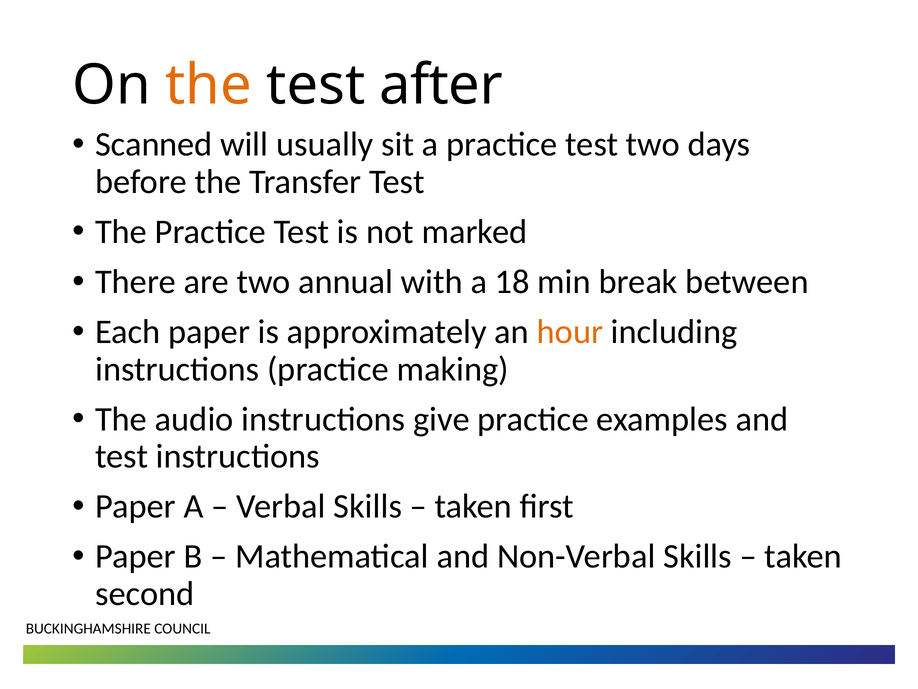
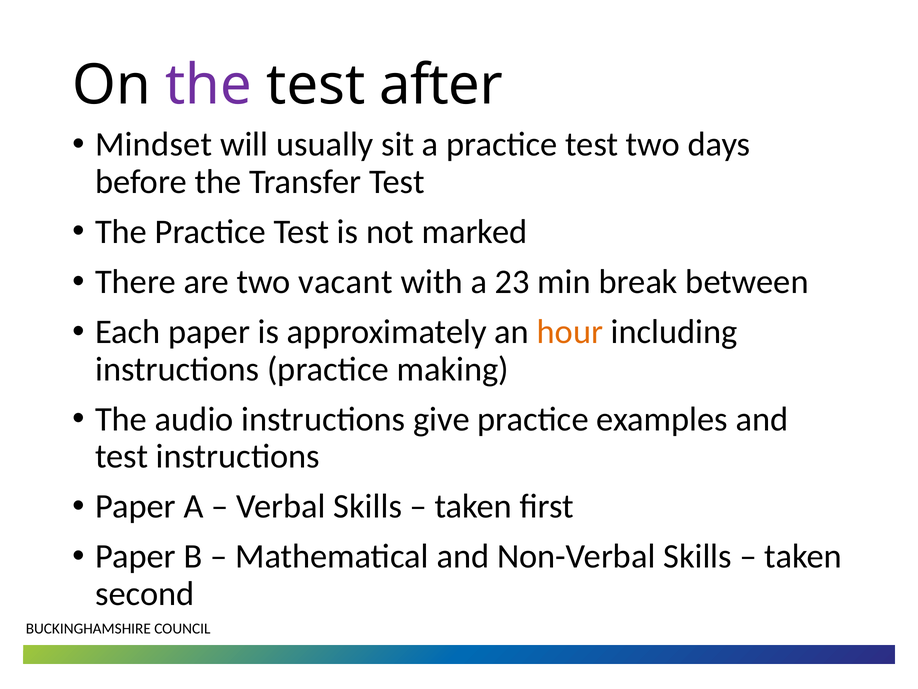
the colour: orange -> purple (209, 85)
Scanned: Scanned -> Mindset (154, 144)
annual: annual -> vacant (345, 282)
18: 18 -> 23 (512, 282)
